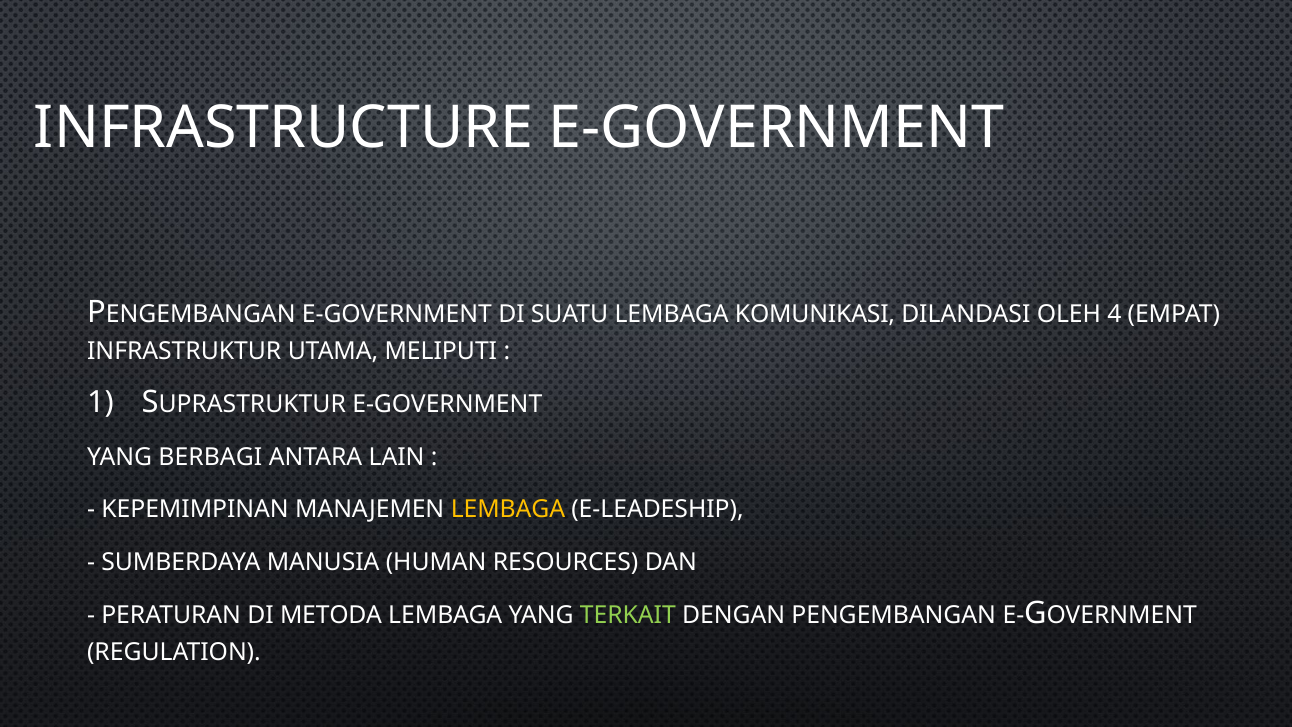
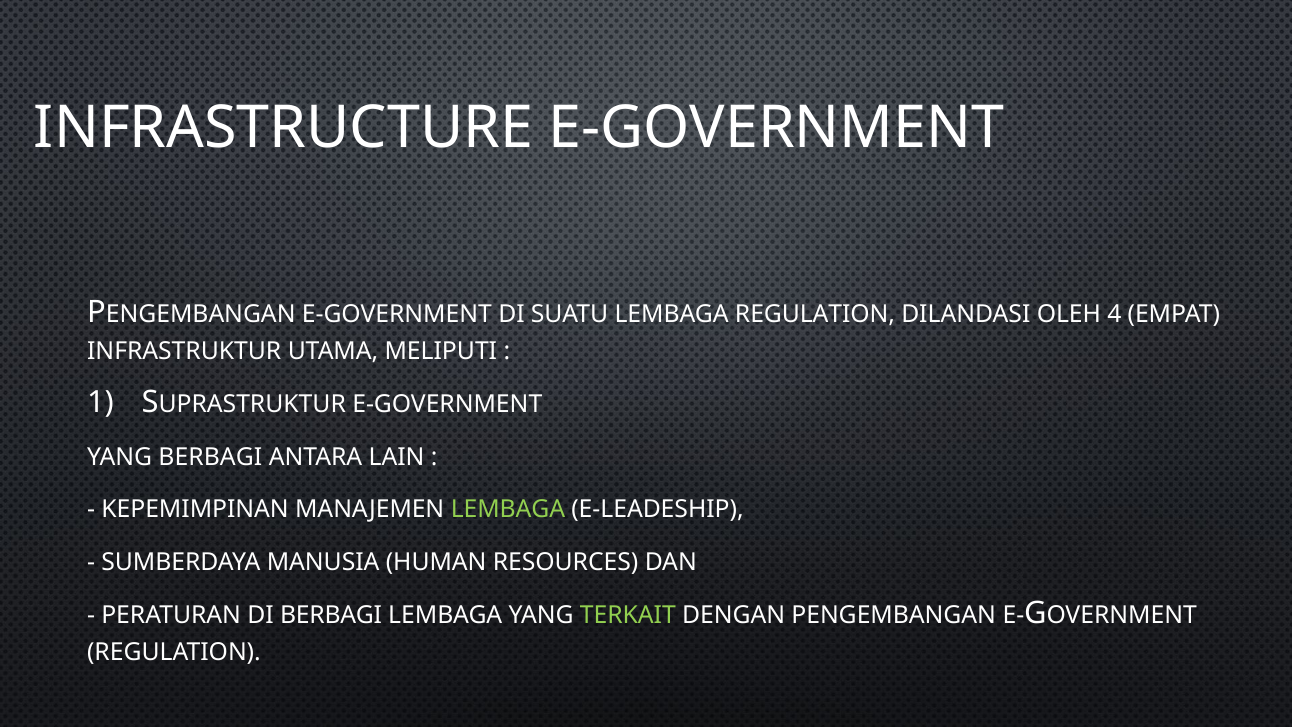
LEMBAGA KOMUNIKASI: KOMUNIKASI -> REGULATION (815, 314)
LEMBAGA colour: yellow -> light green (508, 510)
DI METODA: METODA -> BERBAGI (331, 615)
